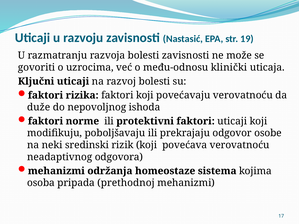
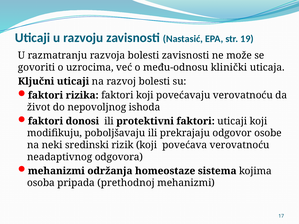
duže: duže -> život (39, 107)
norme: norme -> donosi (82, 121)
